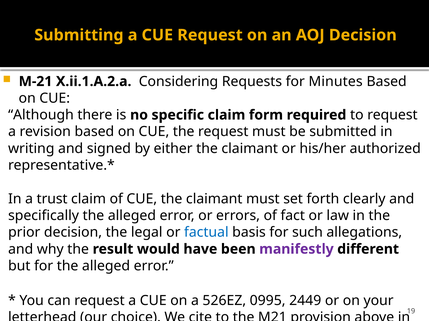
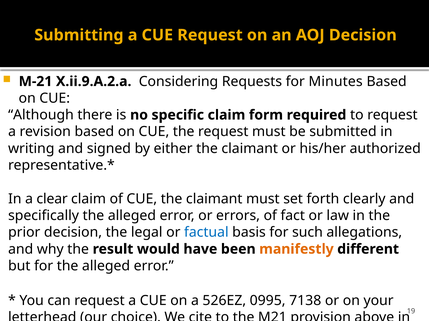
X.ii.1.A.2.a: X.ii.1.A.2.a -> X.ii.9.A.2.a (94, 82)
trust: trust -> clear (52, 199)
manifestly colour: purple -> orange (296, 250)
2449: 2449 -> 7138 (305, 301)
